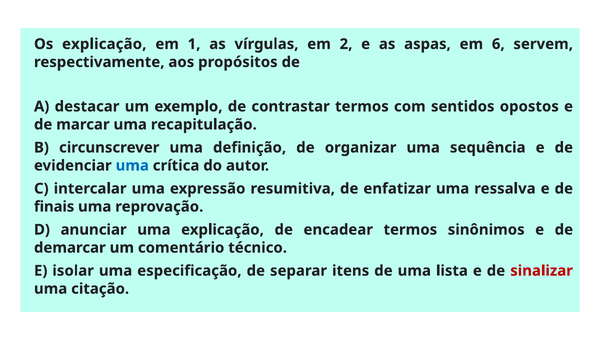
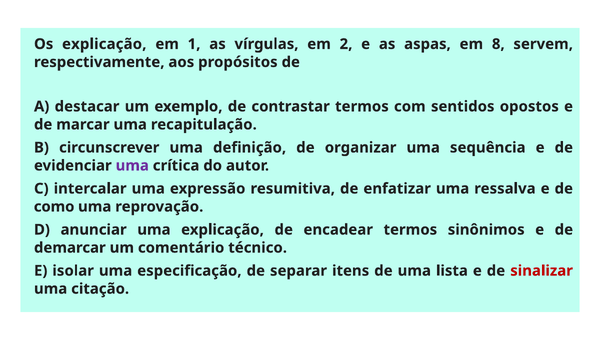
6: 6 -> 8 (498, 44)
uma colour: blue -> purple (132, 165)
finais: finais -> como (54, 206)
